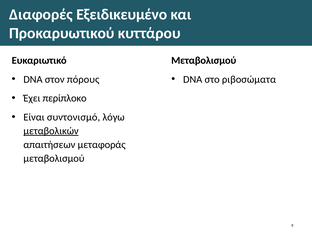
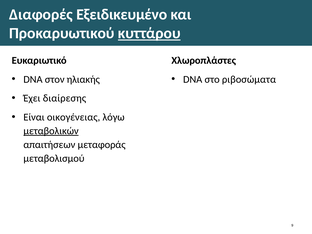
κυττάρου underline: none -> present (149, 33)
Μεταβολισμού: Μεταβολισμού -> Χλωροπλάστες (204, 60)
πόρους: πόρους -> ηλιακής (83, 79)
περίπλοκο: περίπλοκο -> διαίρεσης (64, 98)
συντονισμό: συντονισμό -> οικογένειας (74, 117)
